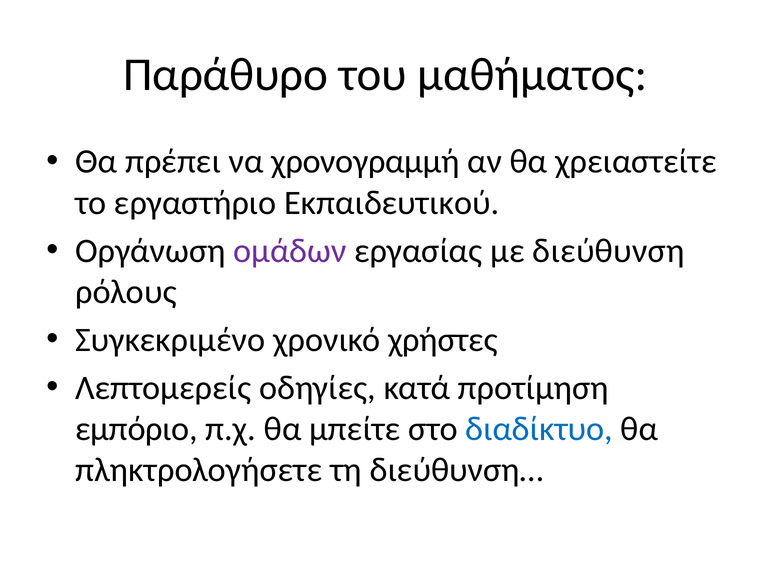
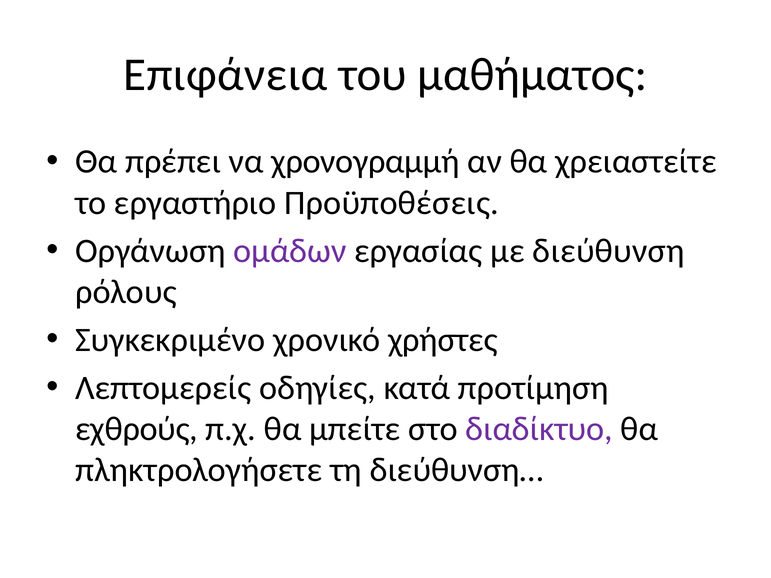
Παράθυρο: Παράθυρο -> Επιφάνεια (225, 75)
Εκπαιδευτικού: Εκπαιδευτικού -> Προϋποθέσεις (392, 203)
εμπόριο: εμπόριο -> εχθρούς (136, 429)
διαδίκτυο colour: blue -> purple (539, 429)
